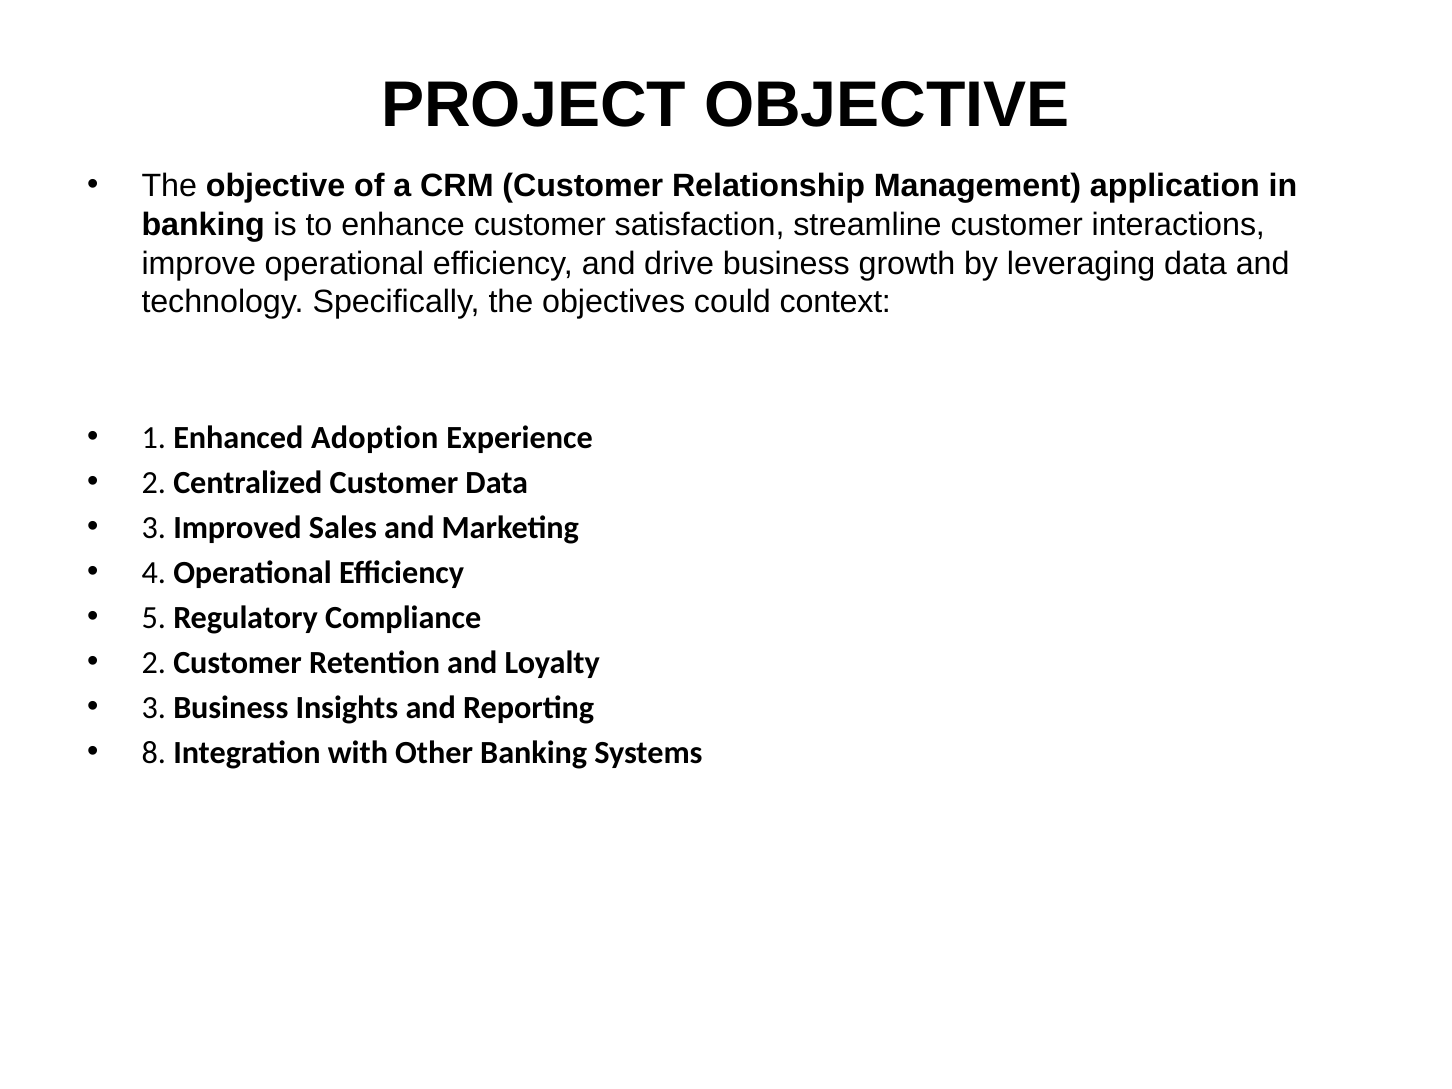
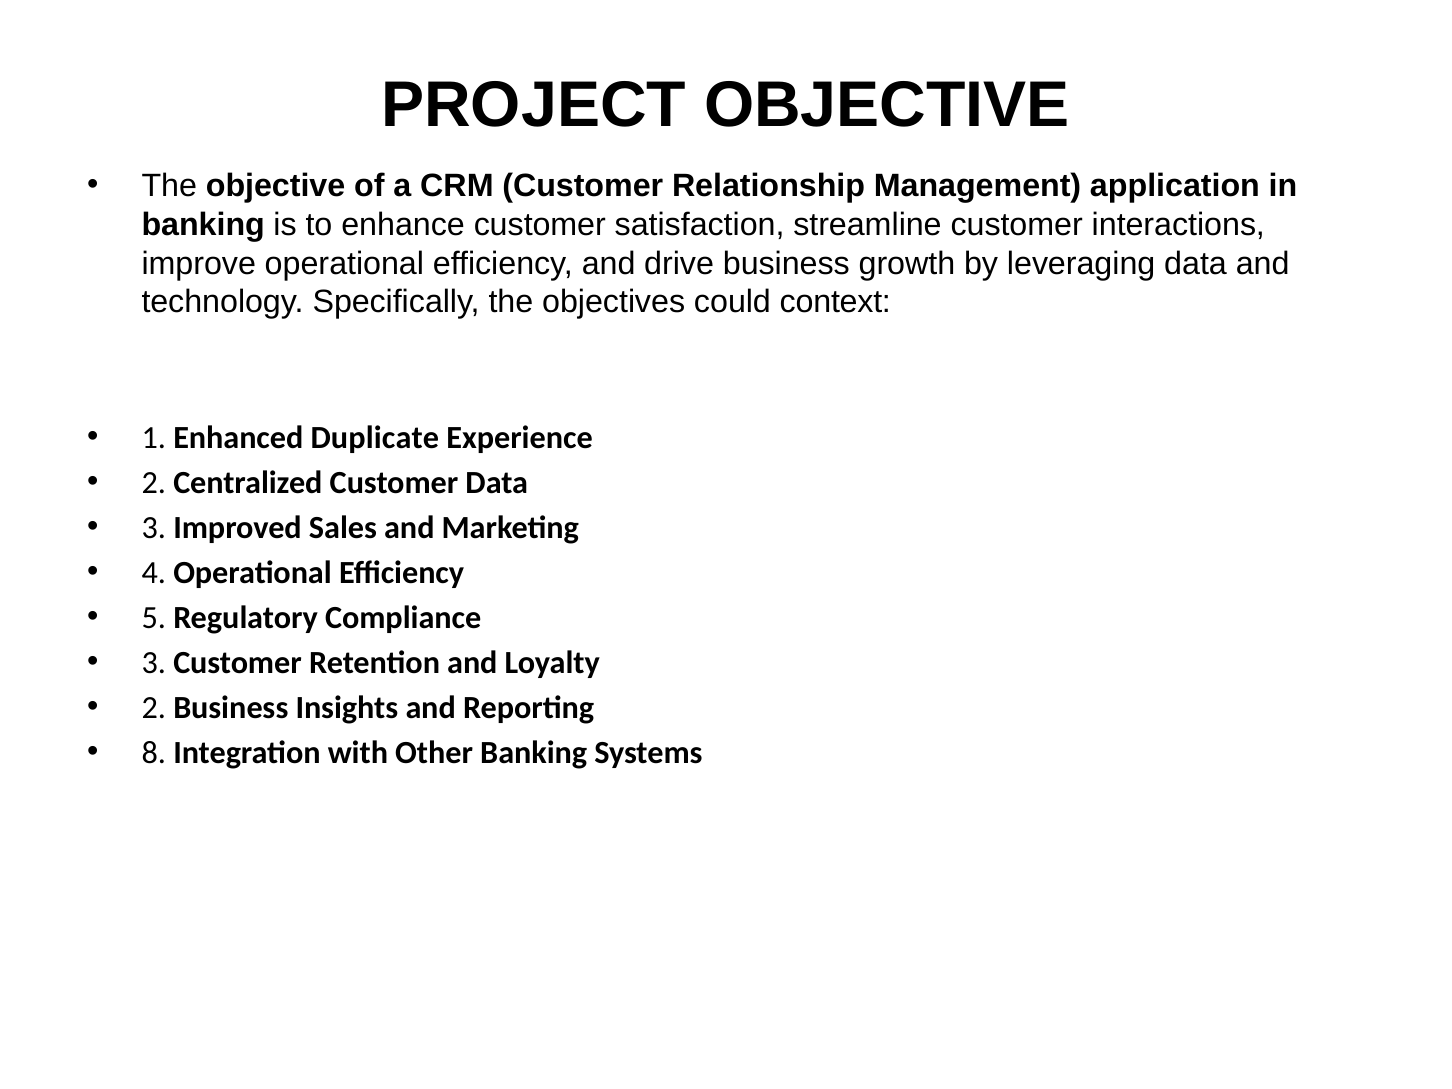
Adoption: Adoption -> Duplicate (375, 437)
2: 2 -> 3 (154, 663)
3: 3 -> 2 (154, 708)
